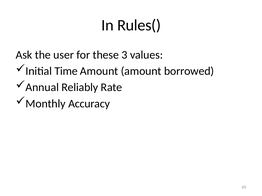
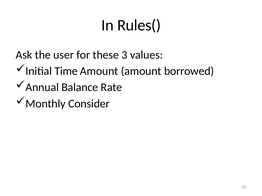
Reliably: Reliably -> Balance (80, 88)
Accuracy: Accuracy -> Consider (89, 104)
